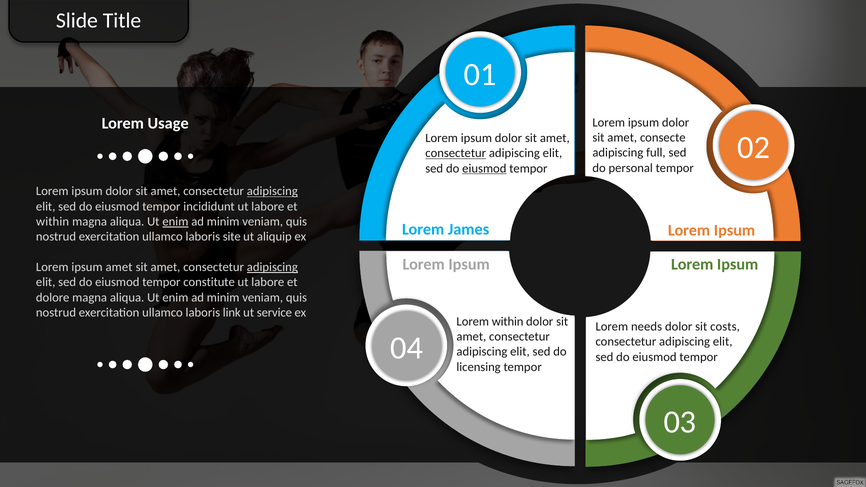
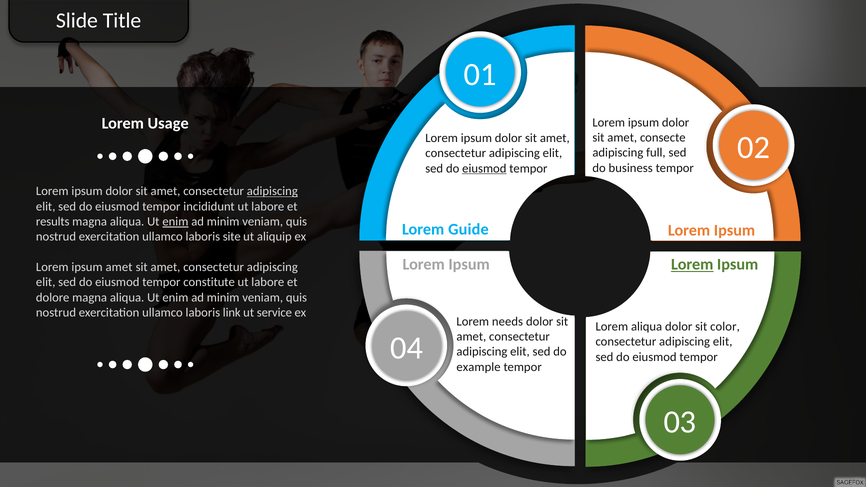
consectetur underline: present -> none (456, 153)
personal: personal -> business (631, 168)
within: within -> results (53, 222)
James: James -> Guide (468, 229)
Lorem underline: none -> present (692, 265)
adipiscing underline: present -> none (272, 267)
Lorem within: within -> needs (508, 322)
Lorem needs: needs -> aliqua (647, 327)
costs: costs -> color (725, 327)
licensing: licensing -> example (479, 367)
